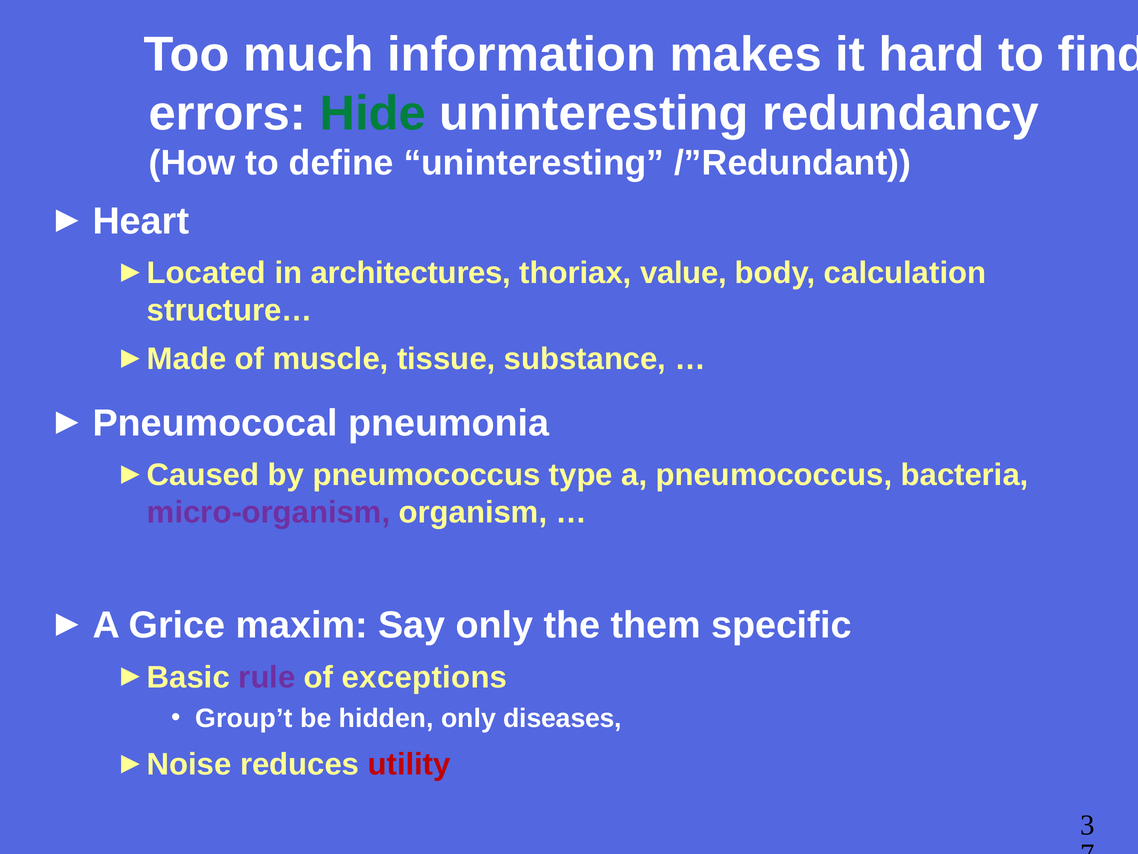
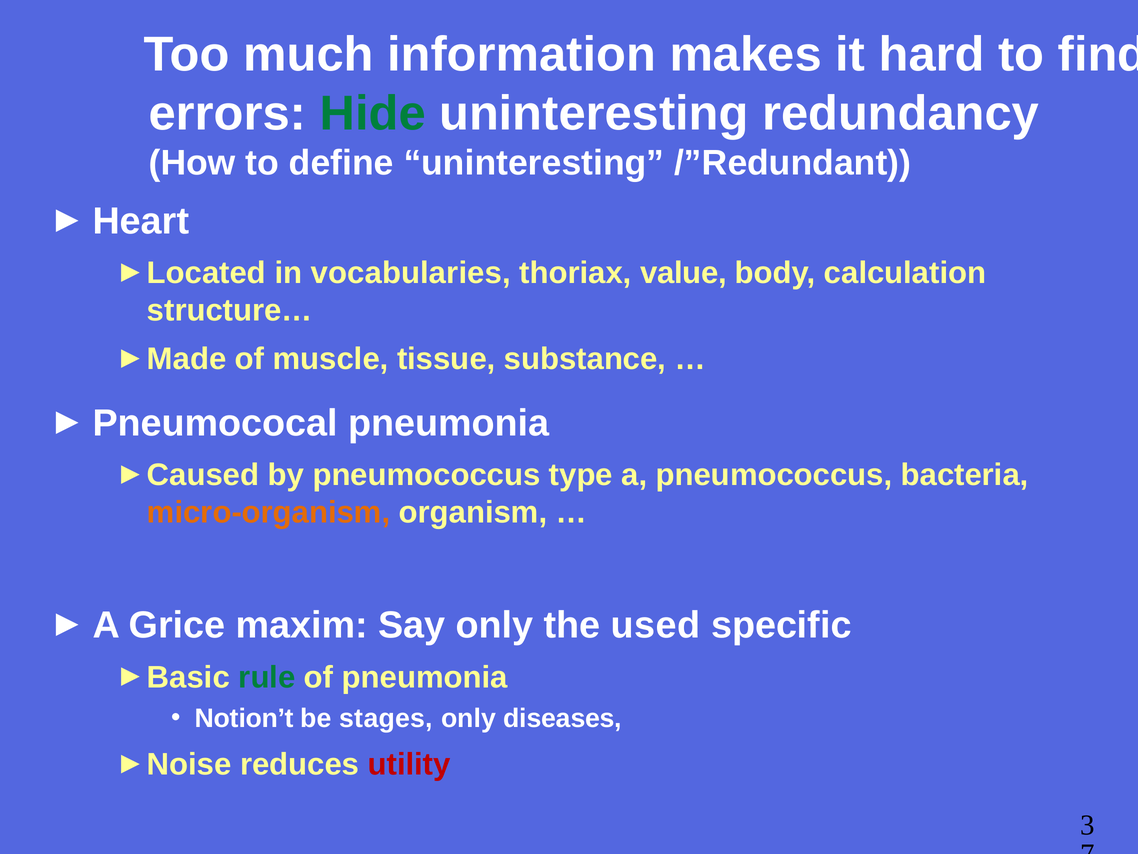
architectures: architectures -> vocabularies (411, 273)
micro-organism colour: purple -> orange (269, 512)
them: them -> used (655, 625)
rule colour: purple -> green (267, 677)
of exceptions: exceptions -> pneumonia (425, 677)
Group’t: Group’t -> Notion’t (244, 718)
hidden: hidden -> stages (386, 718)
